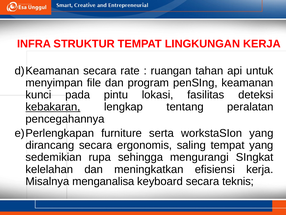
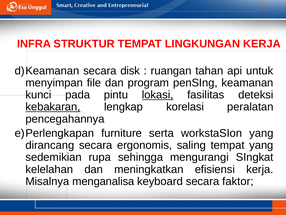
rate: rate -> disk (130, 71)
lokasi underline: none -> present (158, 95)
tentang: tentang -> korelasi (185, 107)
teknis: teknis -> faktor (238, 181)
